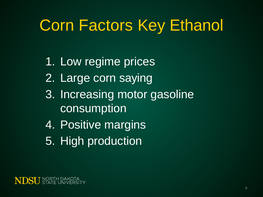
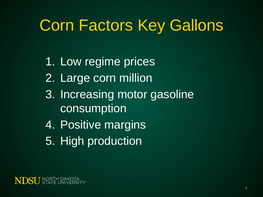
Ethanol: Ethanol -> Gallons (197, 25)
saying: saying -> million (136, 78)
